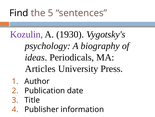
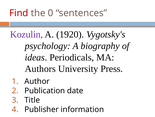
Find colour: black -> red (19, 13)
5: 5 -> 0 (51, 13)
1930: 1930 -> 1920 (70, 34)
Articles: Articles -> Authors (40, 68)
